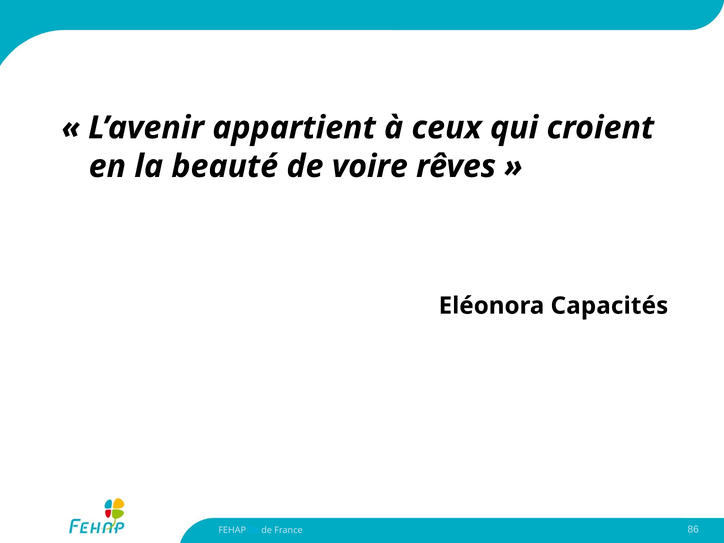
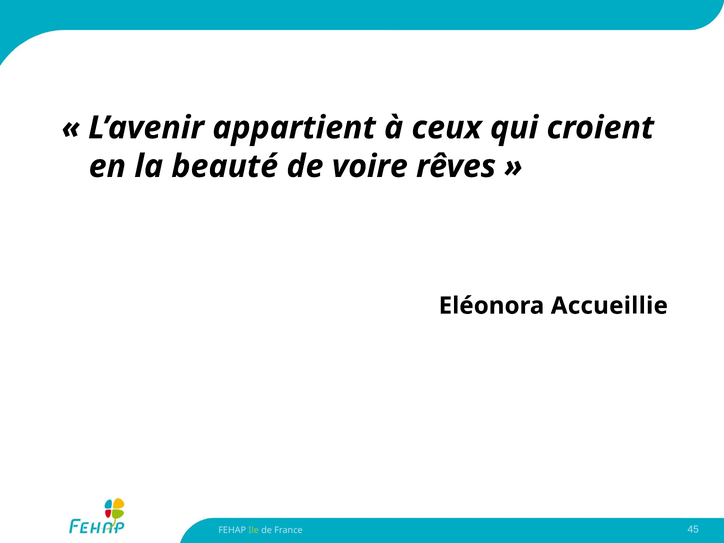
Capacités: Capacités -> Accueillie (609, 306)
Ile colour: light blue -> light green (254, 530)
86: 86 -> 45 (693, 529)
